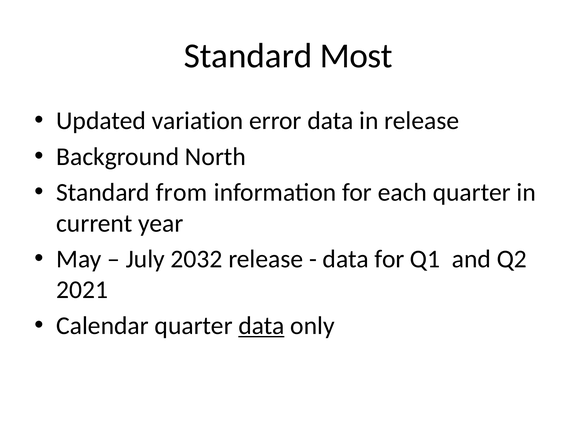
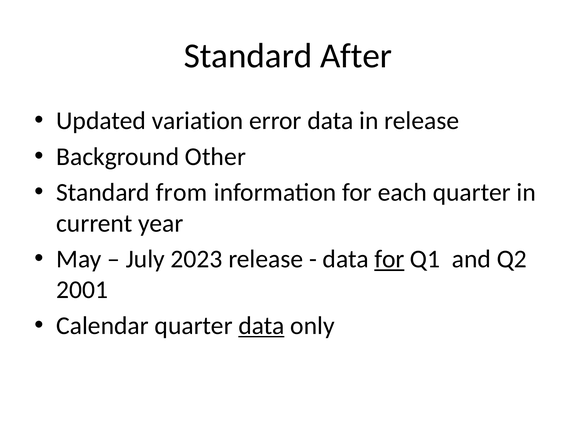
Most: Most -> After (356, 56)
North: North -> Other (215, 157)
2032: 2032 -> 2023 (197, 259)
for underline: none -> present (389, 259)
2021: 2021 -> 2001 (82, 290)
